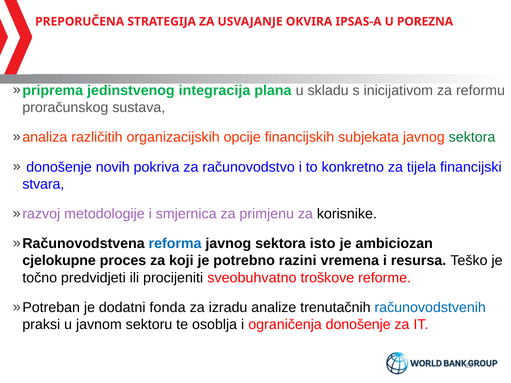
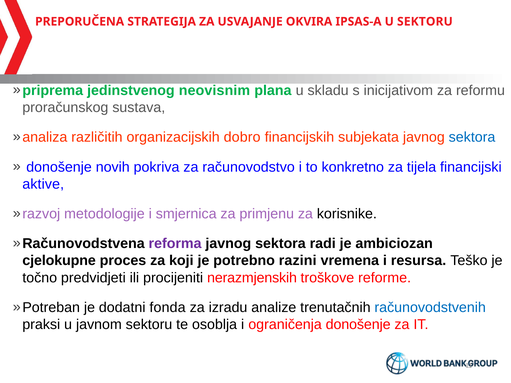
U POREZNA: POREZNA -> SEKTORU (425, 22)
integracija: integracija -> neovisnim (214, 90)
opcije: opcije -> dobro (242, 137)
sektora colour: green -> blue (472, 137)
stvara: stvara -> aktive (43, 184)
reforma colour: blue -> purple (175, 244)
isto: isto -> radi (323, 244)
sveobuhvatno: sveobuhvatno -> nerazmjenskih (252, 278)
